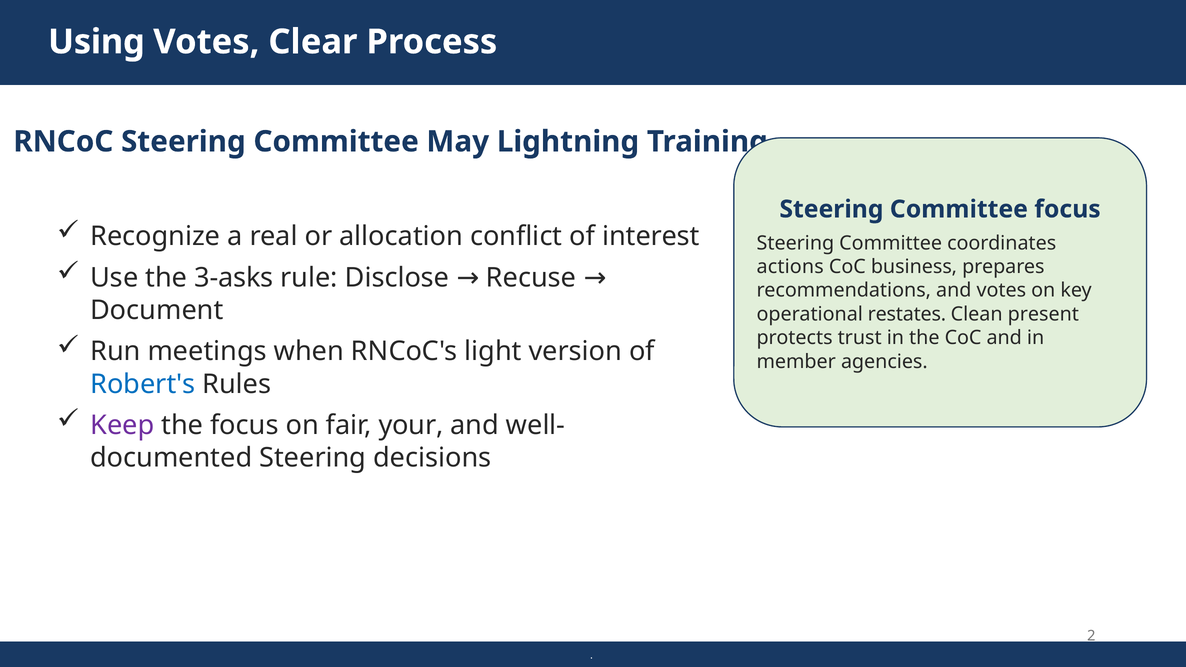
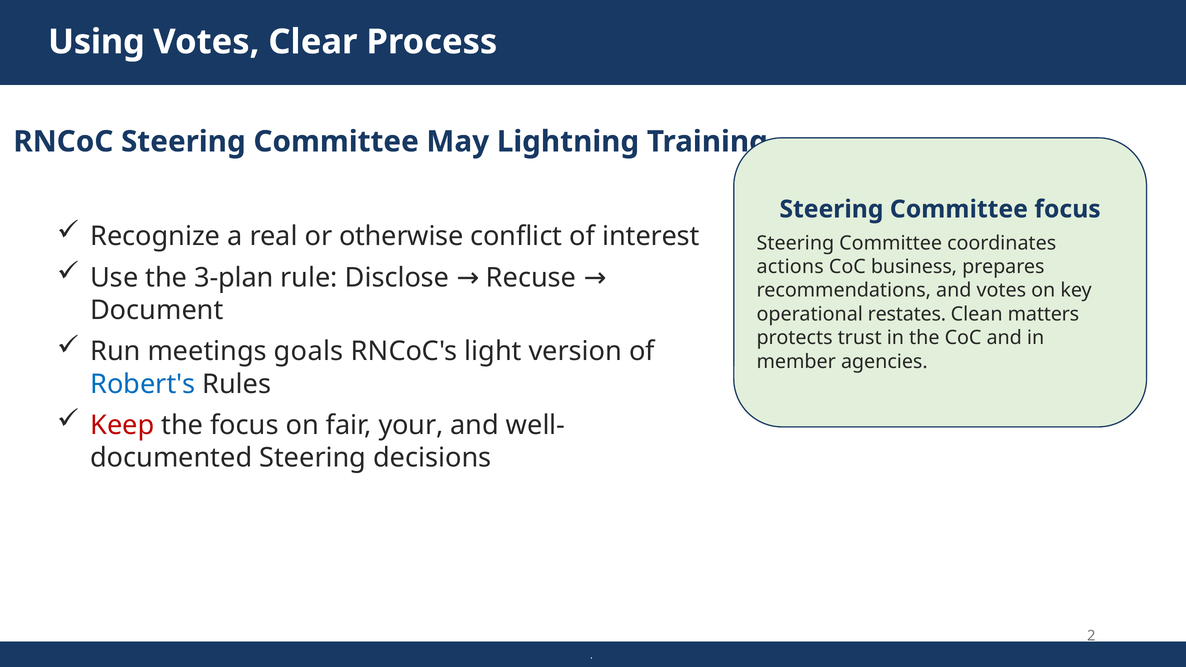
allocation: allocation -> otherwise (401, 236)
3-asks: 3-asks -> 3-plan (234, 278)
present: present -> matters (1043, 314)
when: when -> goals (309, 352)
Keep colour: purple -> red (122, 425)
